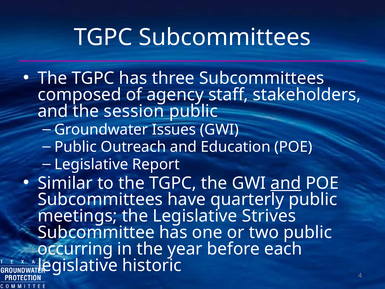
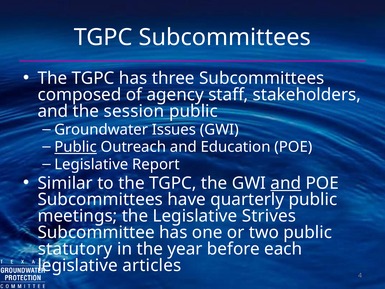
Public underline: none -> present (76, 147)
occurring: occurring -> statutory (75, 249)
historic: historic -> articles (152, 265)
